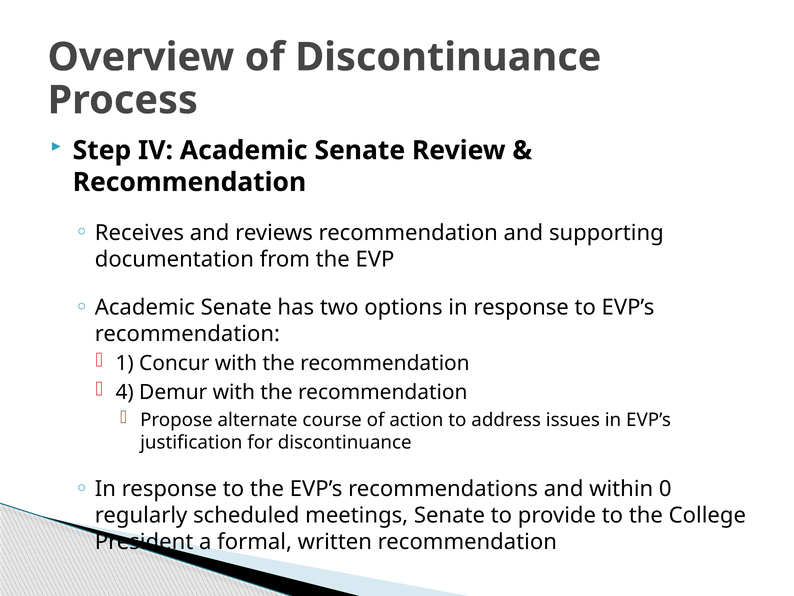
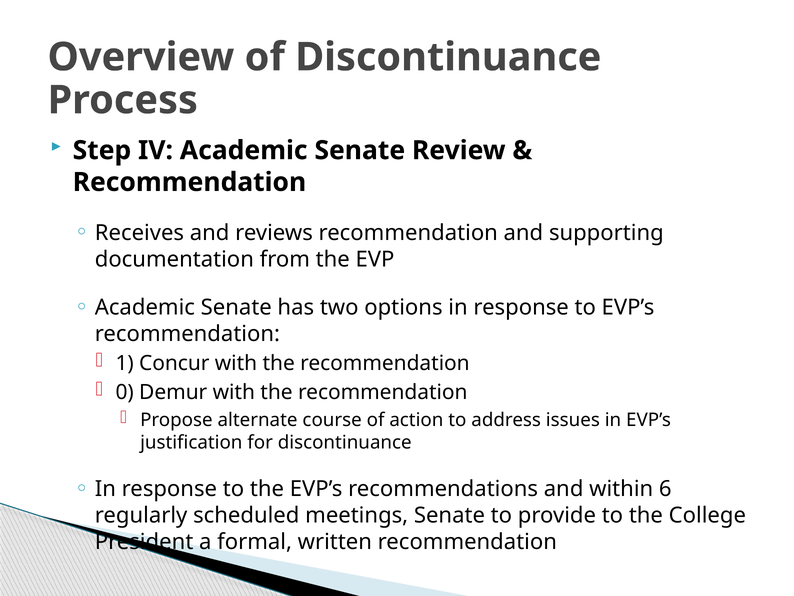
4: 4 -> 0 (125, 392)
0: 0 -> 6 (665, 489)
